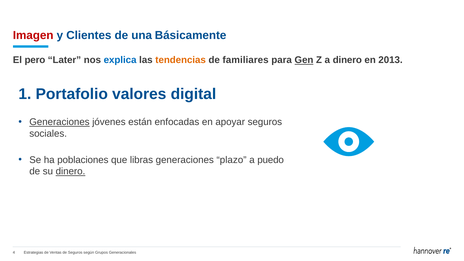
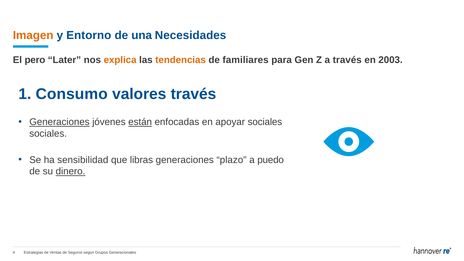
Imagen colour: red -> orange (33, 35)
Clientes: Clientes -> Entorno (89, 35)
Básicamente: Básicamente -> Necesidades (191, 35)
explica colour: blue -> orange (120, 60)
Gen underline: present -> none (304, 60)
a dinero: dinero -> través (347, 60)
2013: 2013 -> 2003 (391, 60)
Portafolio: Portafolio -> Consumo (72, 94)
valores digital: digital -> través (193, 94)
están underline: none -> present (140, 122)
apoyar seguros: seguros -> sociales (265, 122)
poblaciones: poblaciones -> sensibilidad (83, 160)
